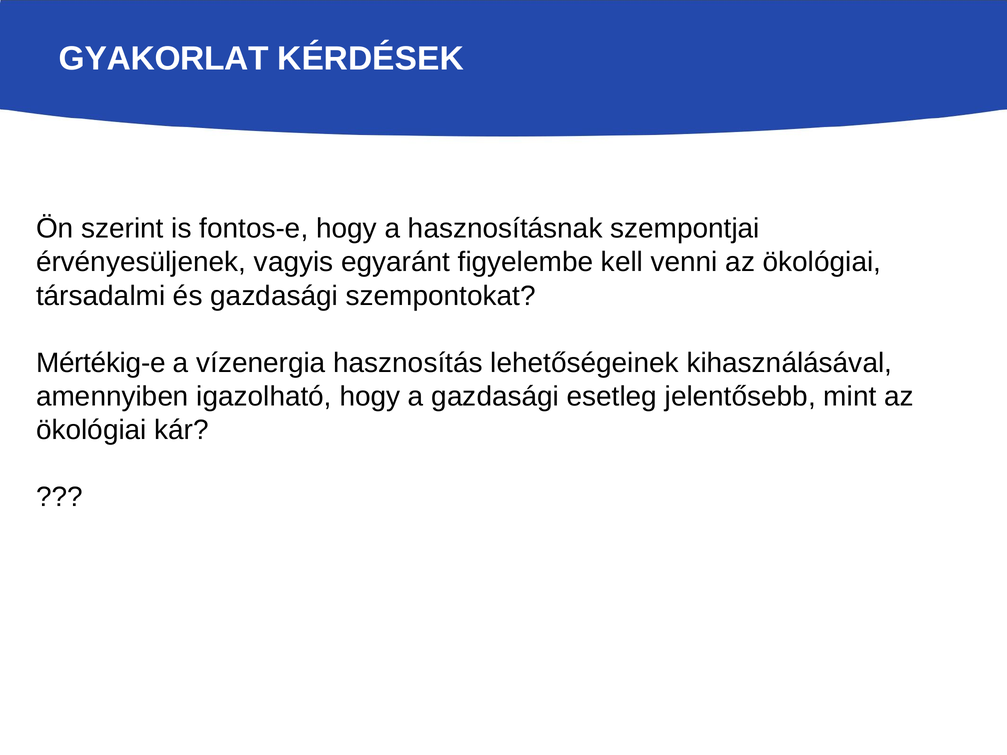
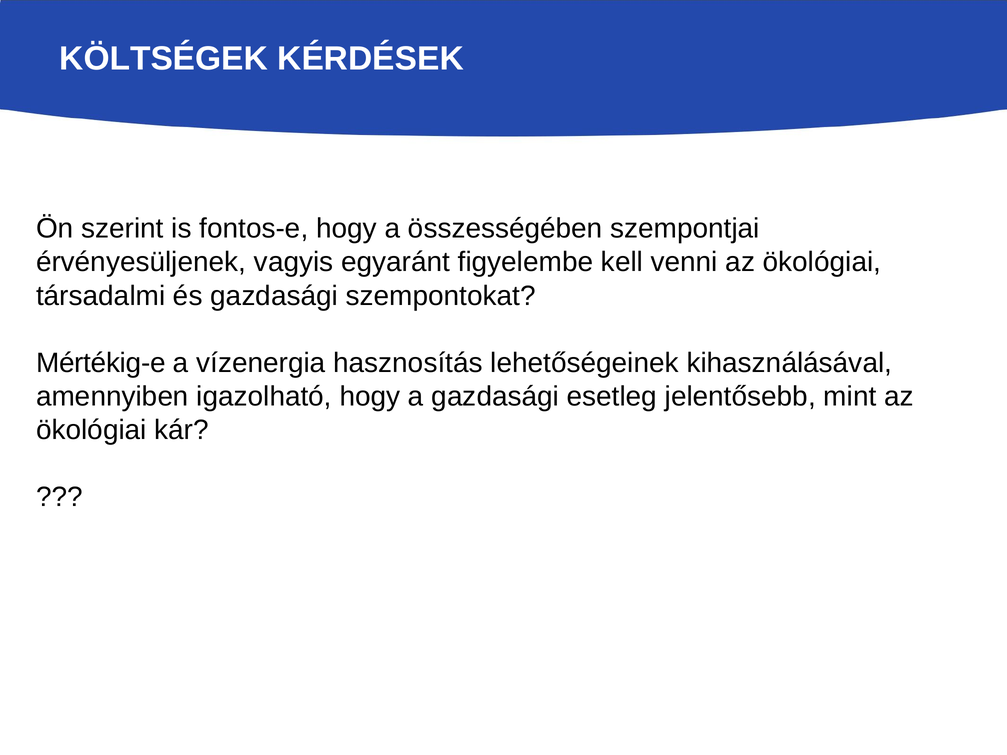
GYAKORLAT: GYAKORLAT -> KÖLTSÉGEK (164, 59)
hasznosításnak: hasznosításnak -> összességében (505, 229)
